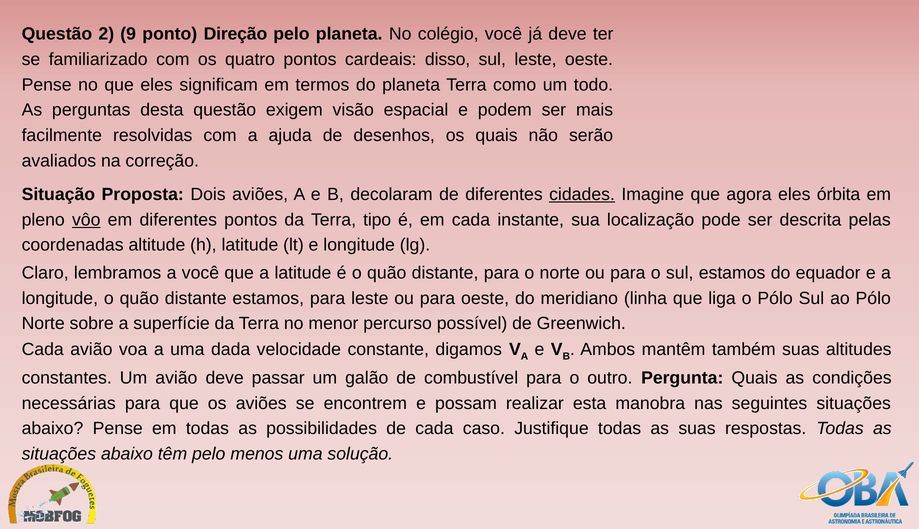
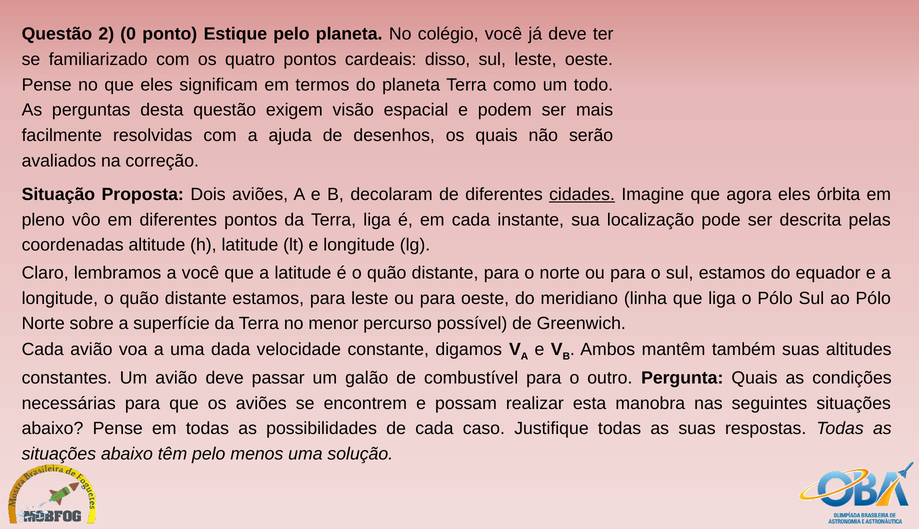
9: 9 -> 0 (128, 34)
Direção: Direção -> Estique (235, 34)
vôo underline: present -> none (86, 220)
Terra tipo: tipo -> liga (377, 220)
